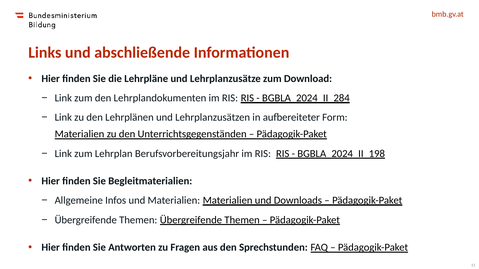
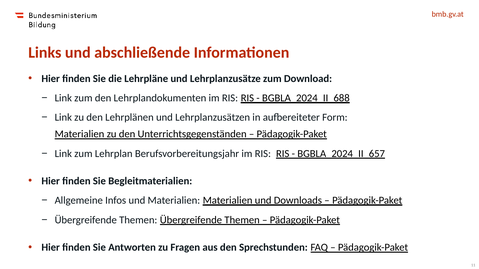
BGBLA_2024_II_284: BGBLA_2024_II_284 -> BGBLA_2024_II_688 (306, 98)
BGBLA_2024_II_198: BGBLA_2024_II_198 -> BGBLA_2024_II_657 (341, 154)
